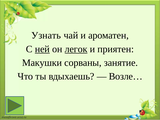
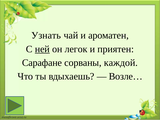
легок underline: present -> none (76, 49)
Макушки: Макушки -> Сарафане (42, 63)
занятие: занятие -> каждой (121, 63)
